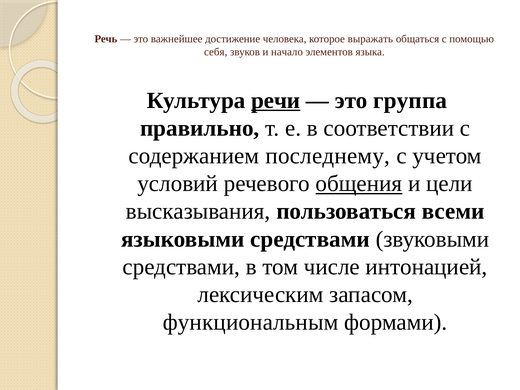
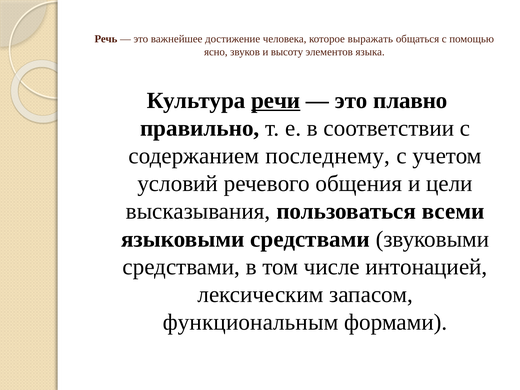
себя: себя -> ясно (216, 52)
начало: начало -> высоту (287, 52)
группа: группа -> плавно (410, 100)
общения underline: present -> none (359, 184)
